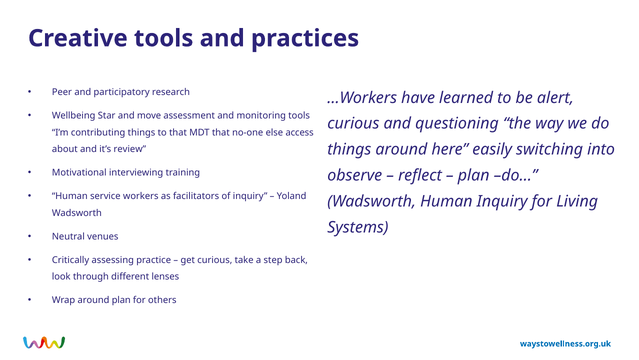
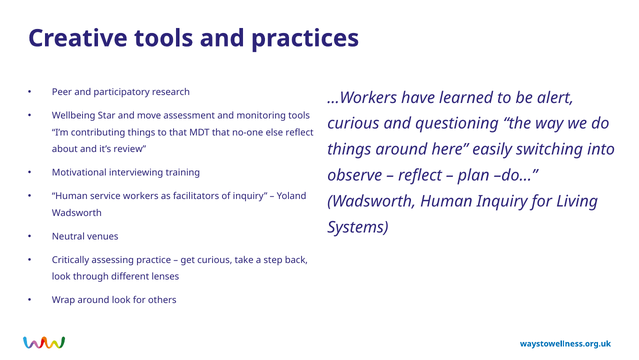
else access: access -> reflect (300, 132)
around plan: plan -> look (121, 300)
